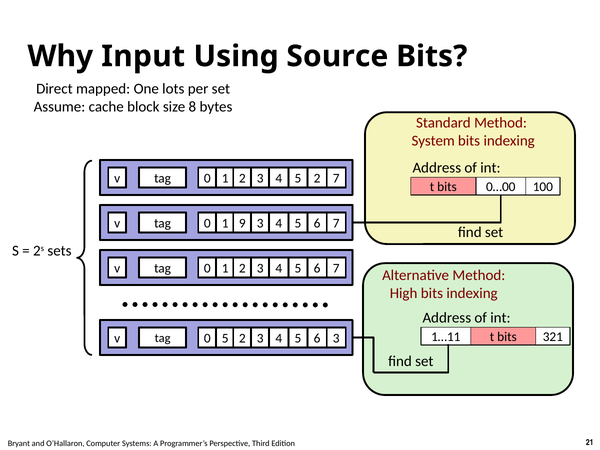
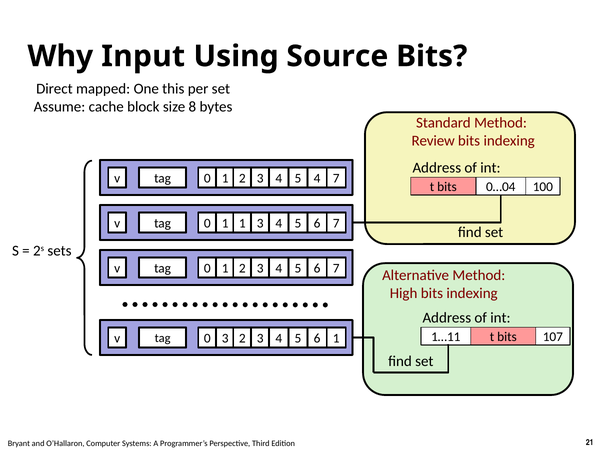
lots: lots -> this (173, 89)
System: System -> Review (433, 141)
3 2: 2 -> 4 (317, 178)
0…00: 0…00 -> 0…04 (501, 187)
1 9: 9 -> 1 (242, 223)
321: 321 -> 107 (553, 337)
0 5: 5 -> 3 (225, 338)
2 3: 3 -> 1 (336, 338)
